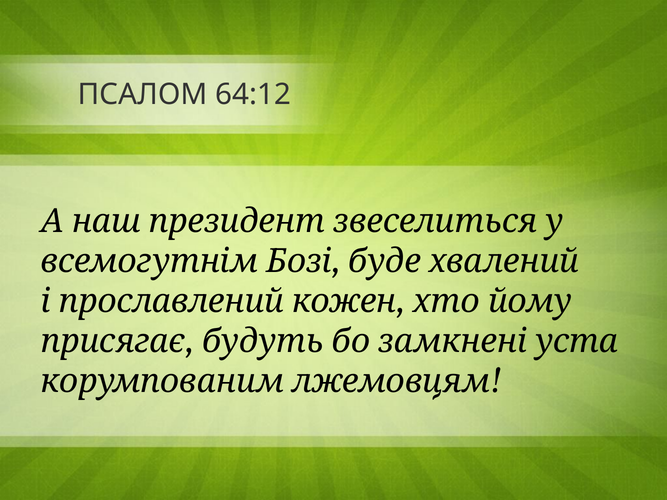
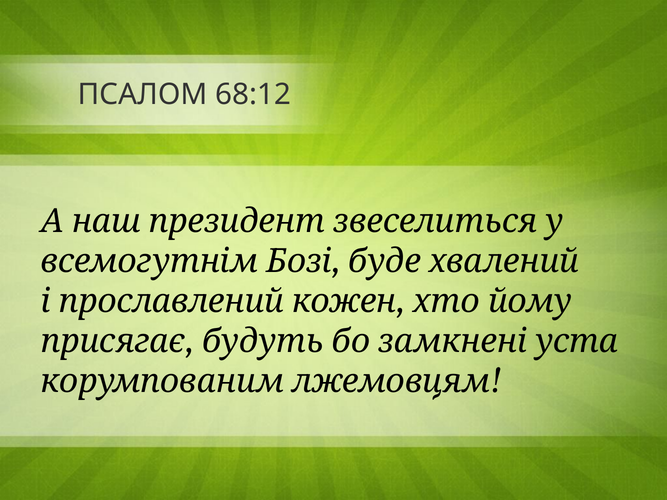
64:12: 64:12 -> 68:12 (253, 94)
